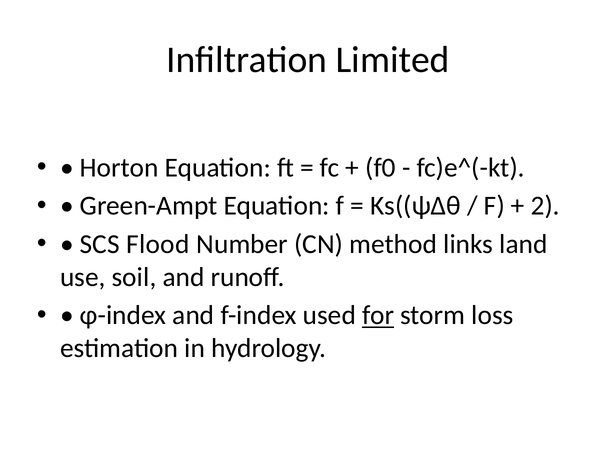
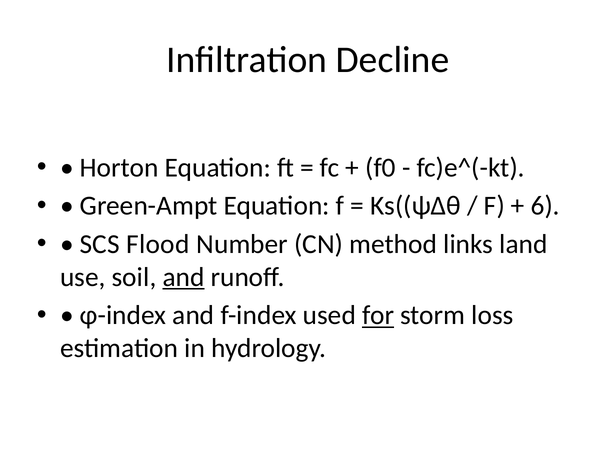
Limited: Limited -> Decline (393, 60)
2: 2 -> 6 (545, 206)
and underline: none -> present (183, 277)
